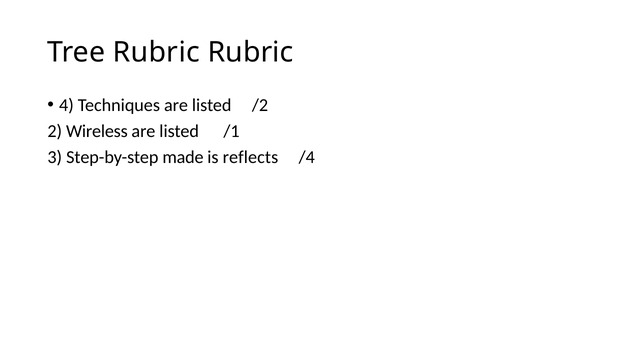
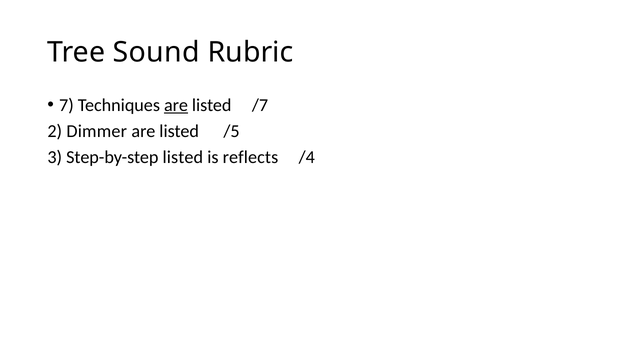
Tree Rubric: Rubric -> Sound (156, 52)
4: 4 -> 7 (66, 105)
are underline: none -> present (176, 105)
/2: /2 -> /7 (260, 105)
Wireless: Wireless -> Dimmer (97, 131)
/1: /1 -> /5 (232, 131)
Step-by-step made: made -> listed (183, 157)
